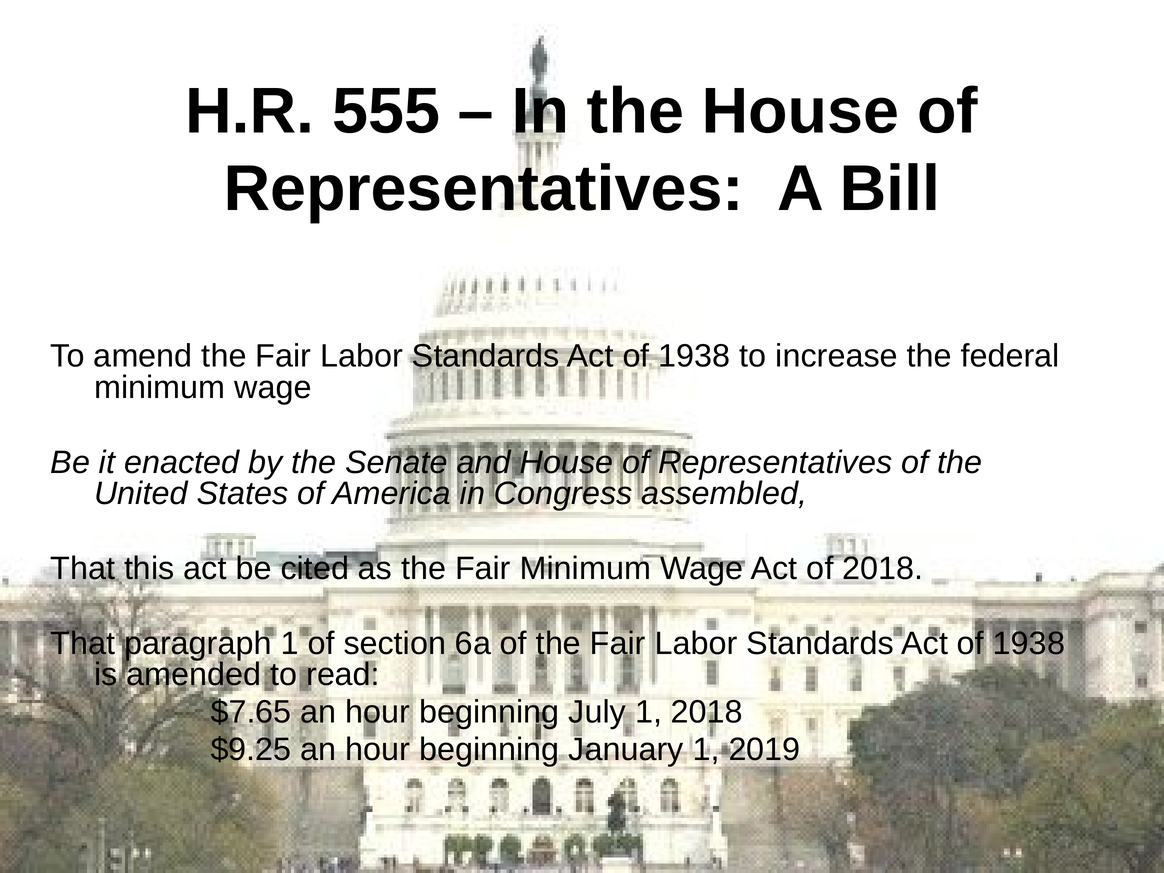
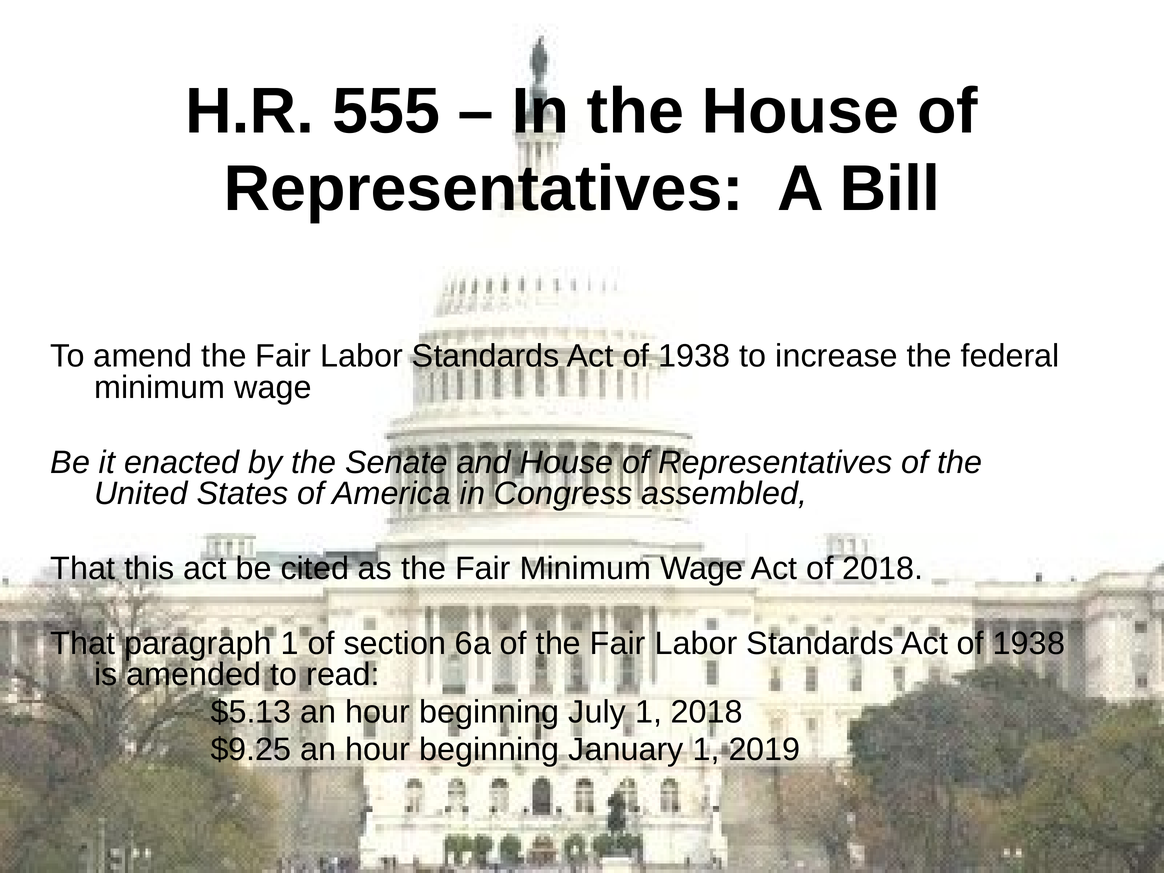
$7.65: $7.65 -> $5.13 (251, 712)
